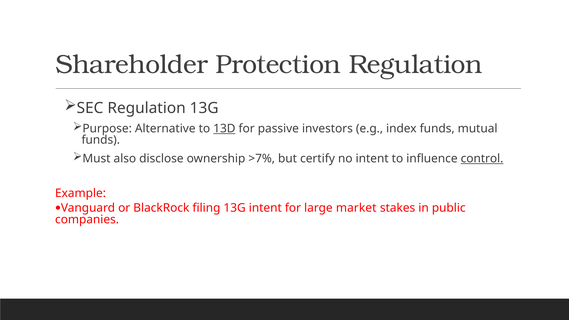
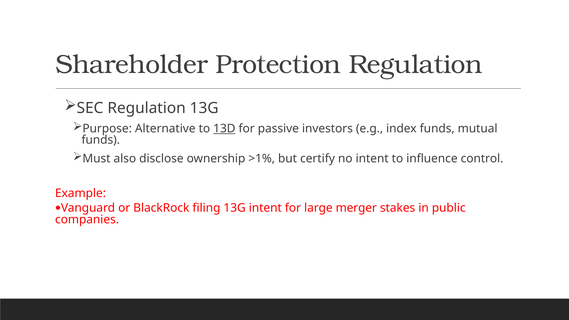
>7%: >7% -> >1% (262, 158)
control underline: present -> none (482, 158)
market: market -> merger (356, 208)
